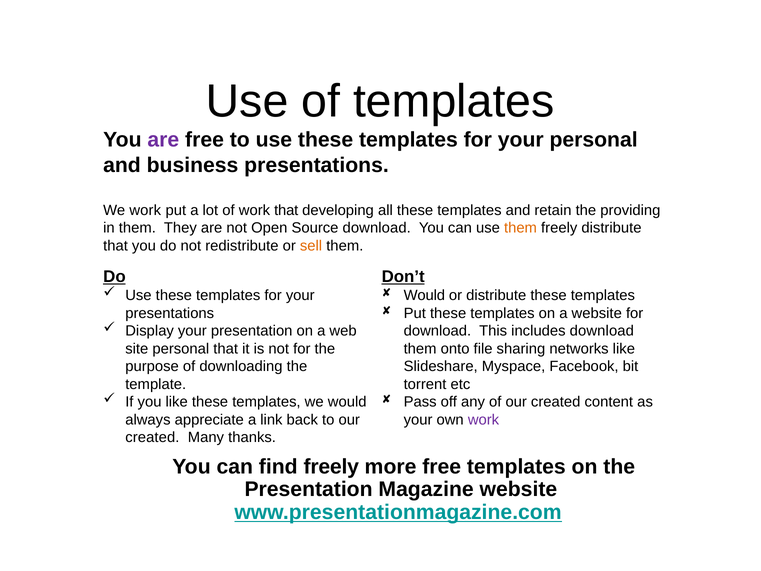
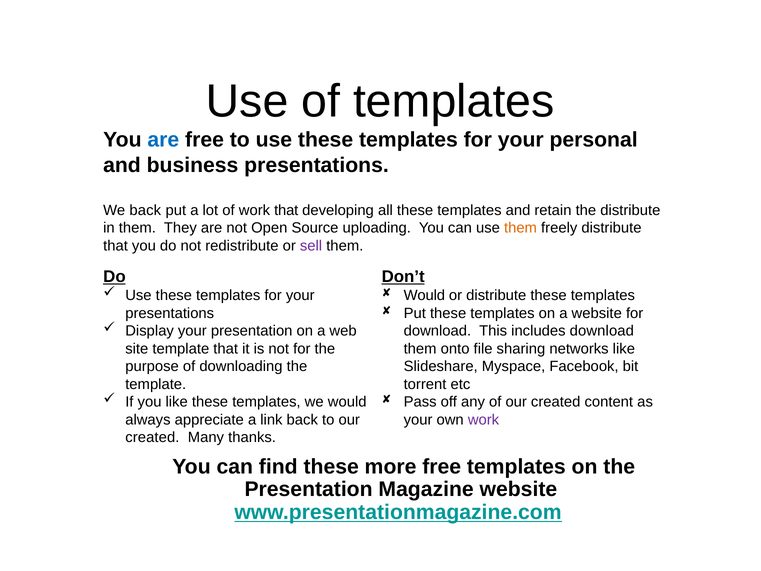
are colour: purple -> blue (163, 140)
We work: work -> back (145, 210)
the providing: providing -> distribute (630, 210)
Source download: download -> uploading (377, 228)
sell colour: orange -> purple (311, 246)
site personal: personal -> template (181, 349)
find freely: freely -> these (331, 466)
